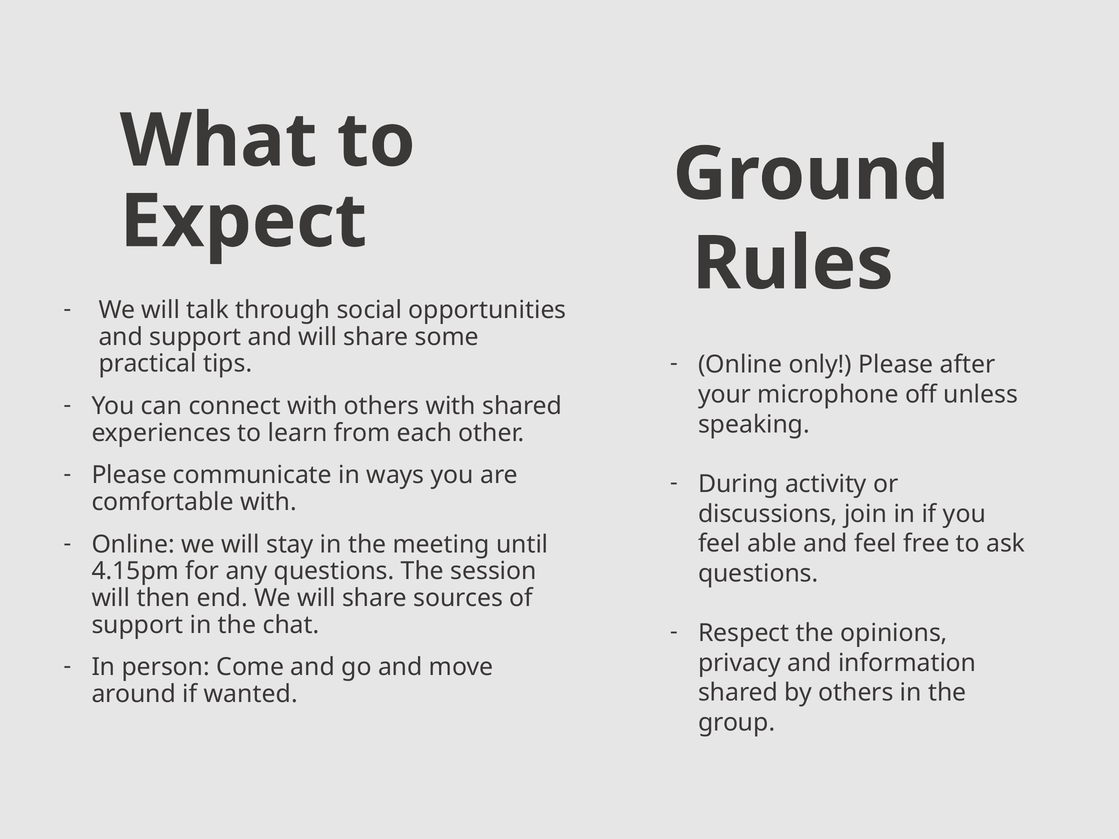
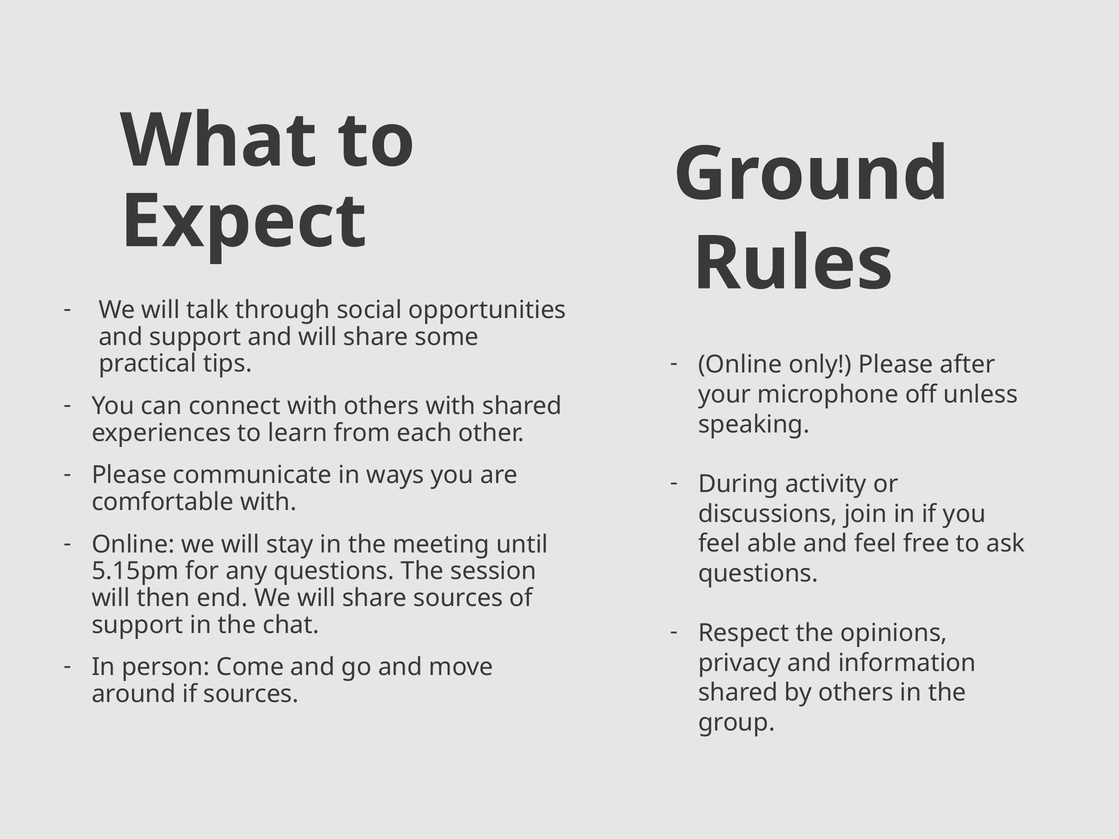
4.15pm: 4.15pm -> 5.15pm (135, 571)
if wanted: wanted -> sources (251, 694)
